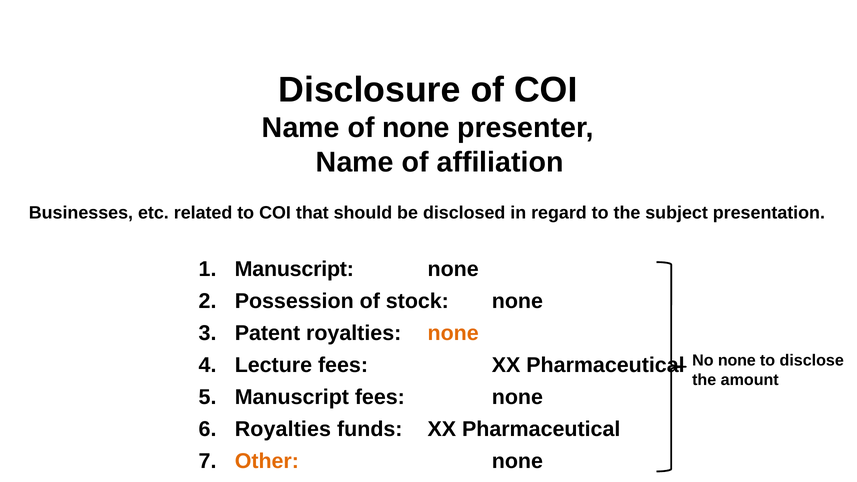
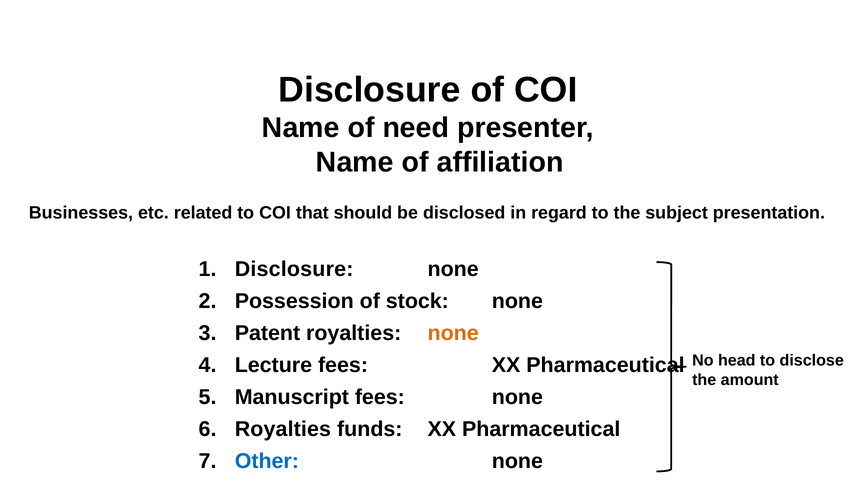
of none: none -> need (416, 128)
Manuscript: Manuscript -> Disclosure (294, 269)
No none: none -> head (737, 361)
Other colour: orange -> blue (267, 461)
